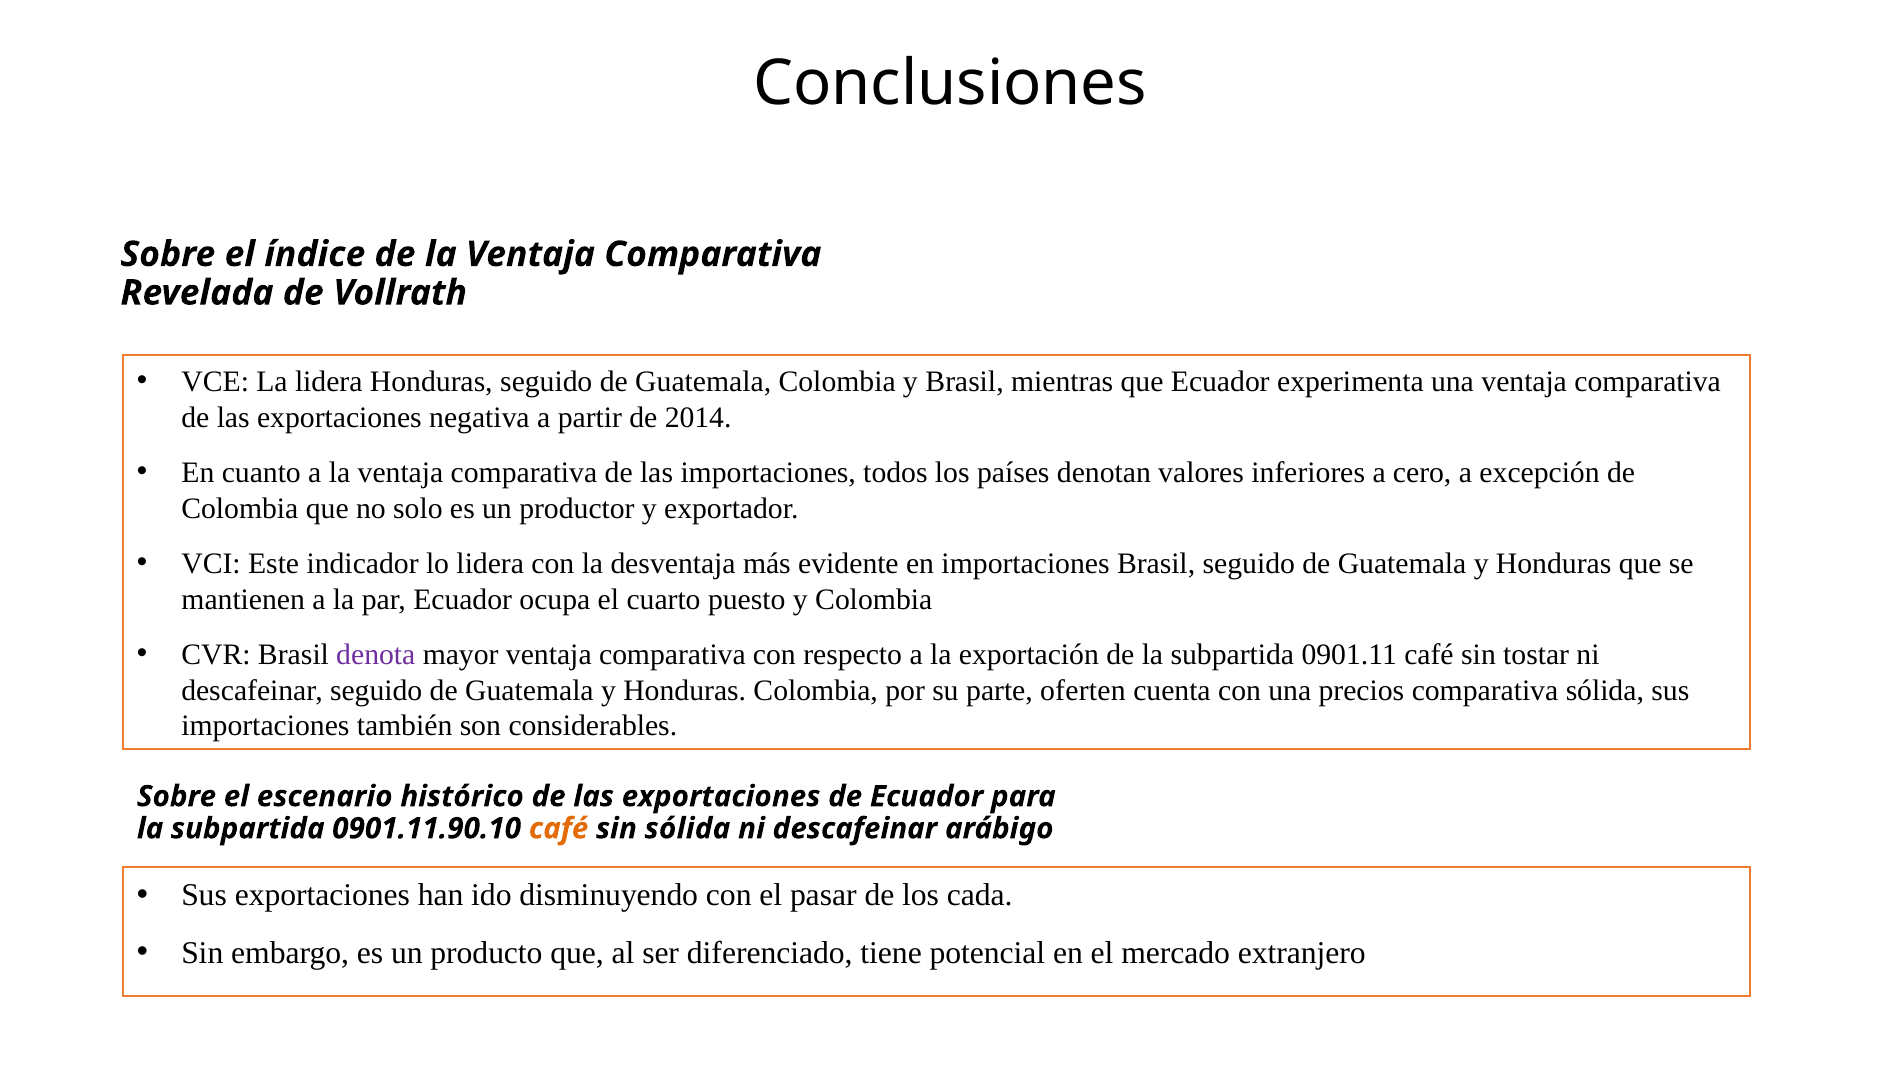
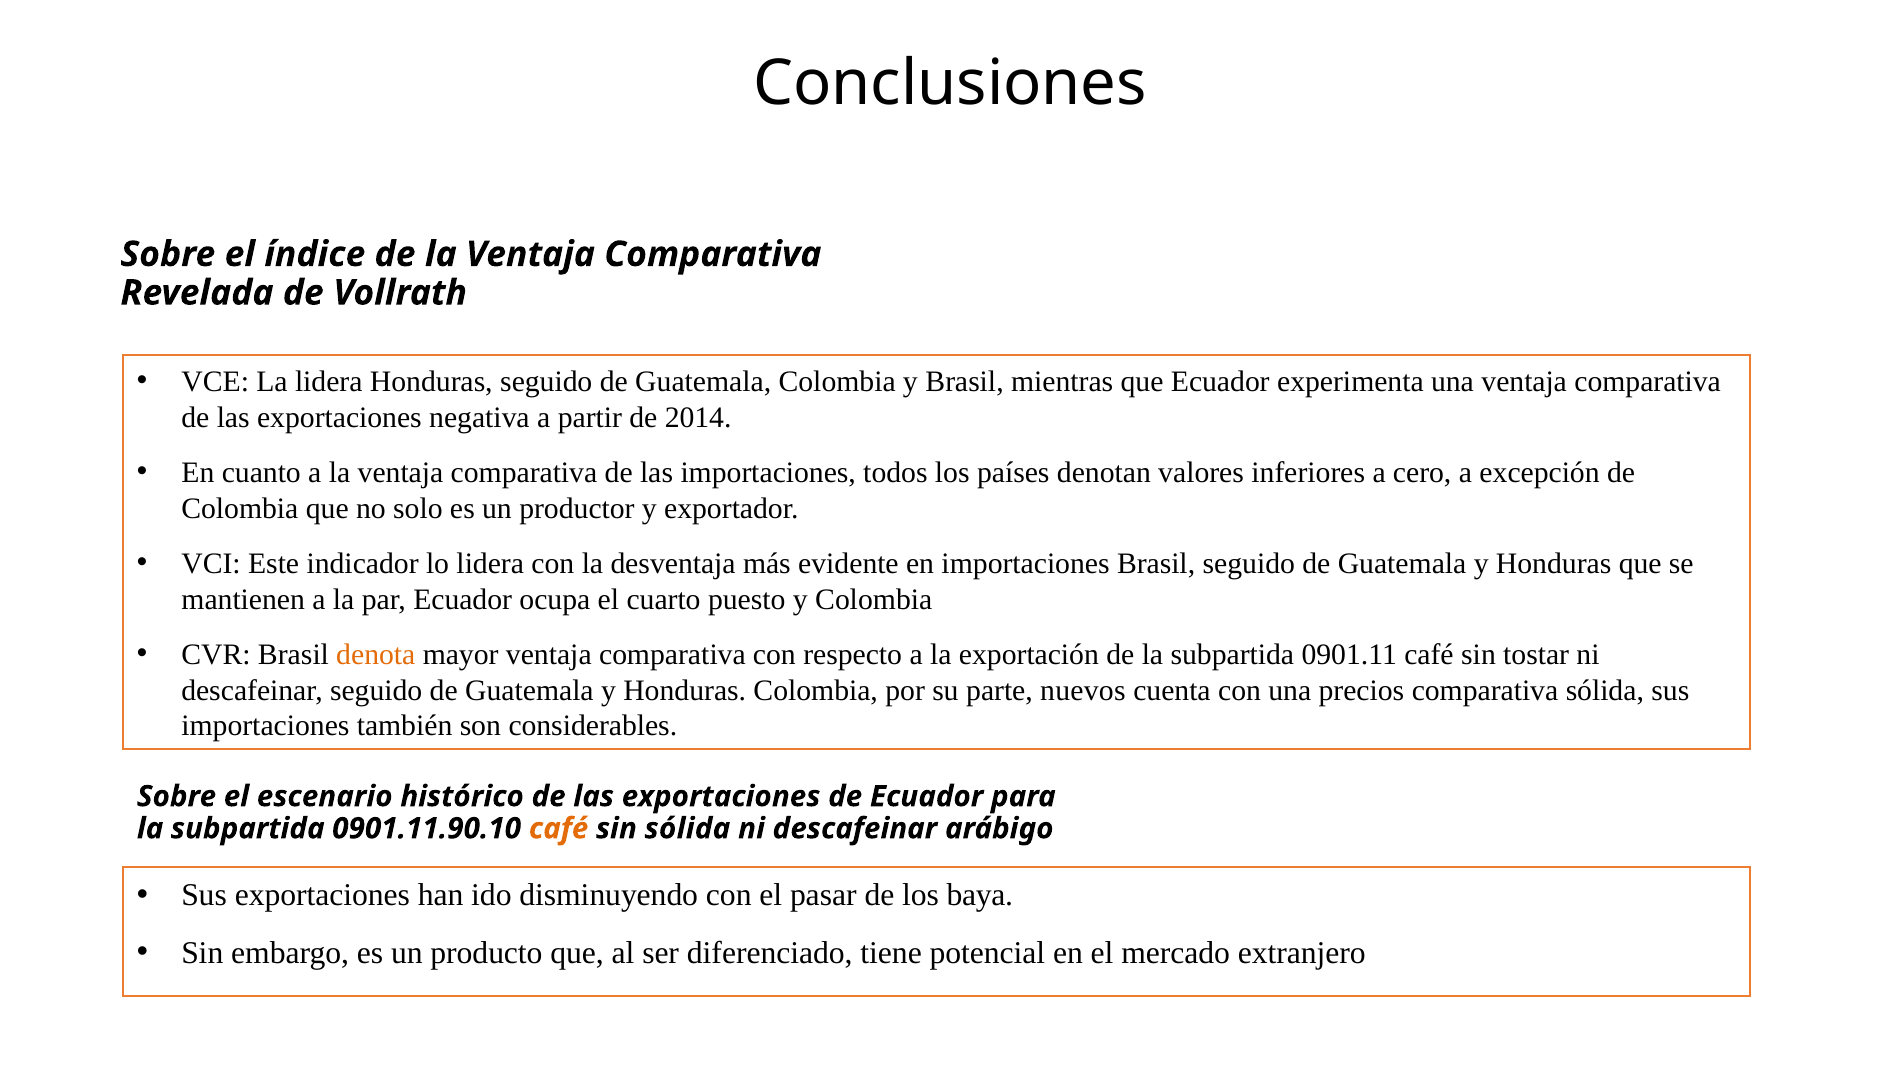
denota colour: purple -> orange (376, 655)
oferten: oferten -> nuevos (1083, 691)
cada: cada -> baya (980, 896)
